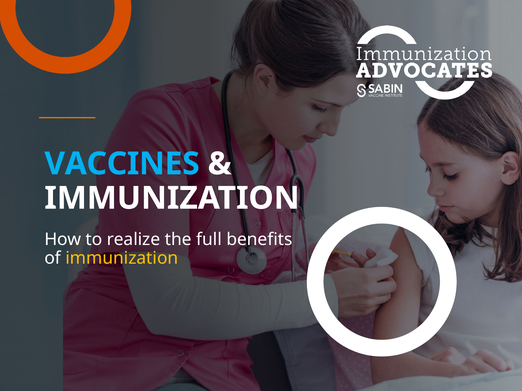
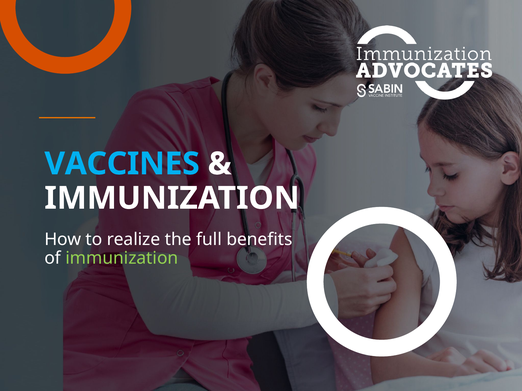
immunization colour: yellow -> light green (122, 258)
